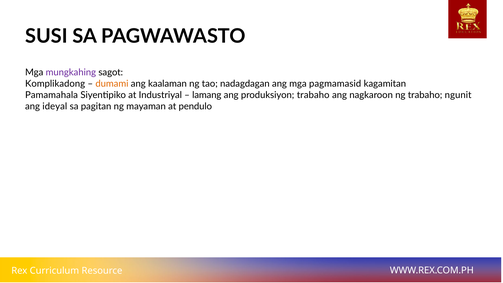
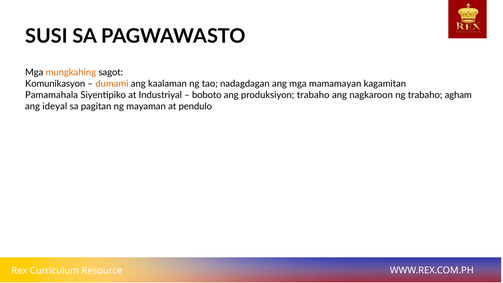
mungkahing colour: purple -> orange (71, 73)
Komplikadong: Komplikadong -> Komunikasyon (55, 84)
pagmamasid: pagmamasid -> mamamayan (335, 84)
lamang: lamang -> boboto (207, 95)
ngunit: ngunit -> agham (458, 95)
